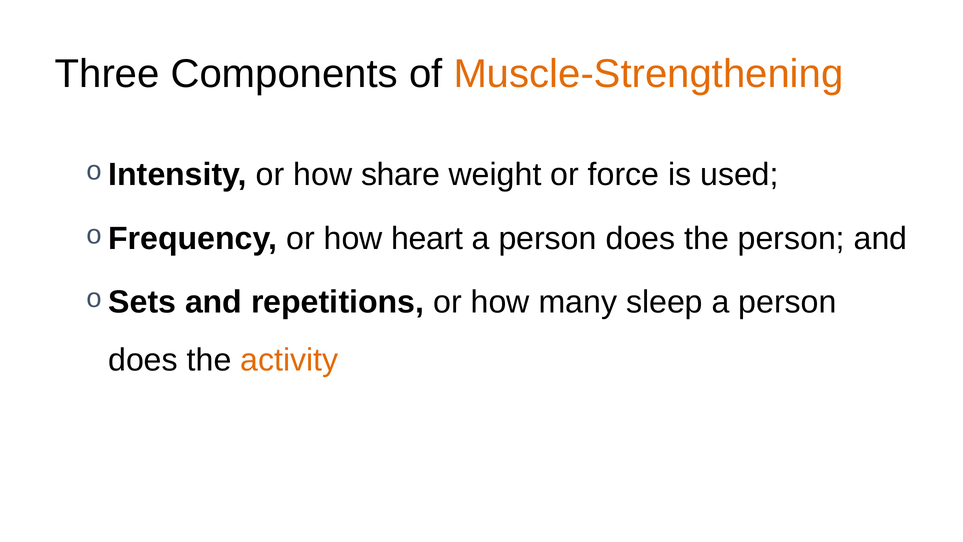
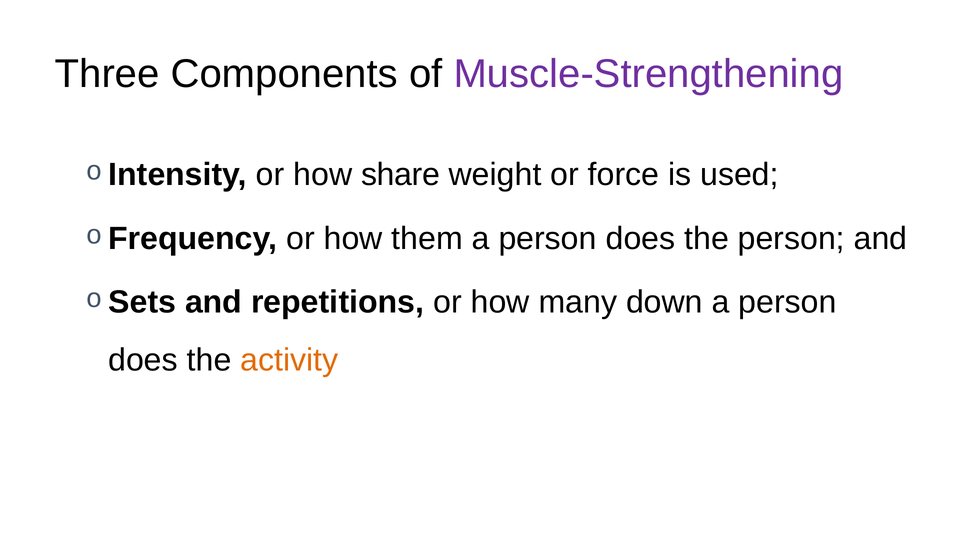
Muscle-Strengthening colour: orange -> purple (648, 74)
heart: heart -> them (427, 238)
sleep: sleep -> down (664, 302)
